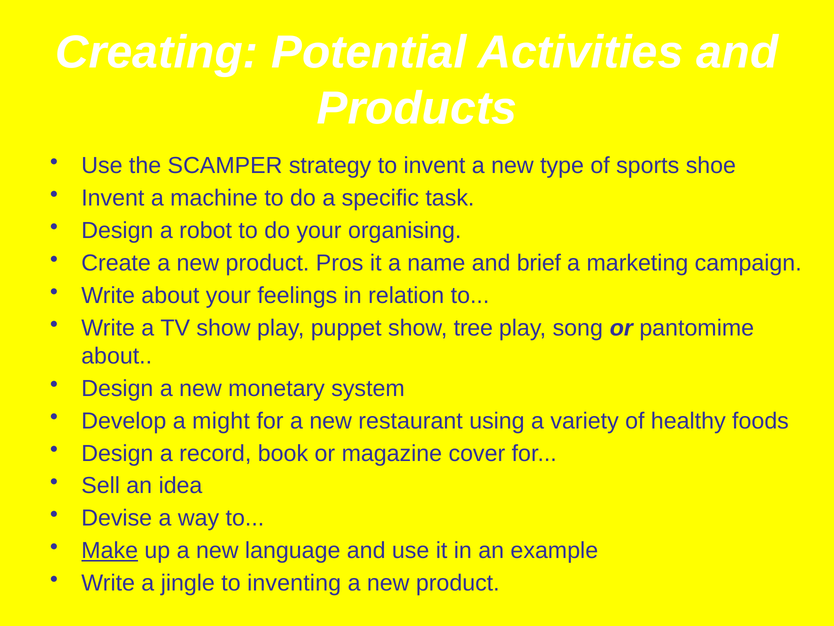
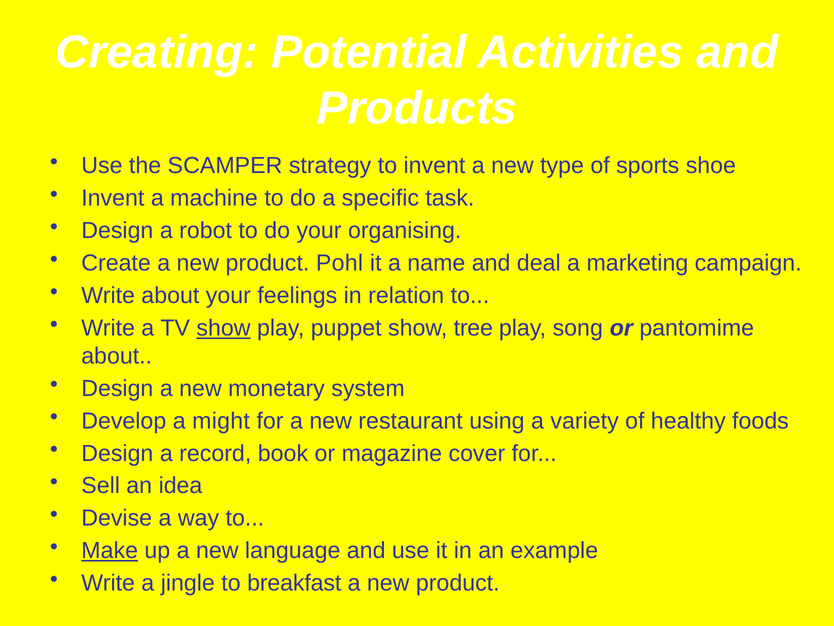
Pros: Pros -> Pohl (340, 263)
brief: brief -> deal (539, 263)
show underline: none -> present (224, 328)
inventing: inventing -> breakfast (294, 583)
